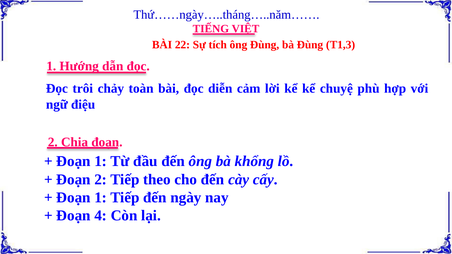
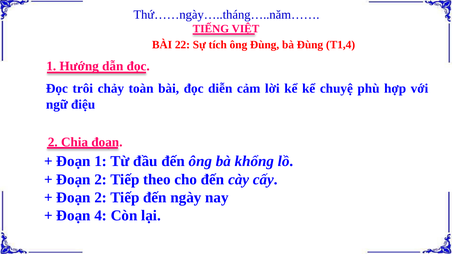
T1,3: T1,3 -> T1,4 (341, 45)
1: 1 -> 2 (101, 198)
